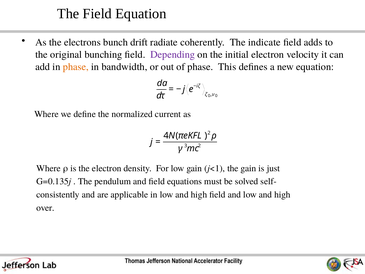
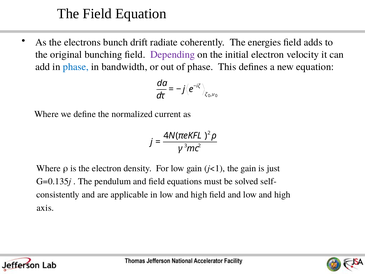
indicate: indicate -> energies (264, 42)
phase colour: orange -> blue (76, 67)
over: over -> axis (45, 208)
